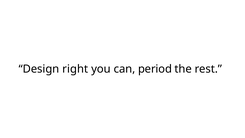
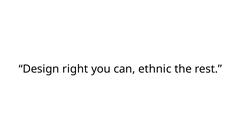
period: period -> ethnic (155, 69)
